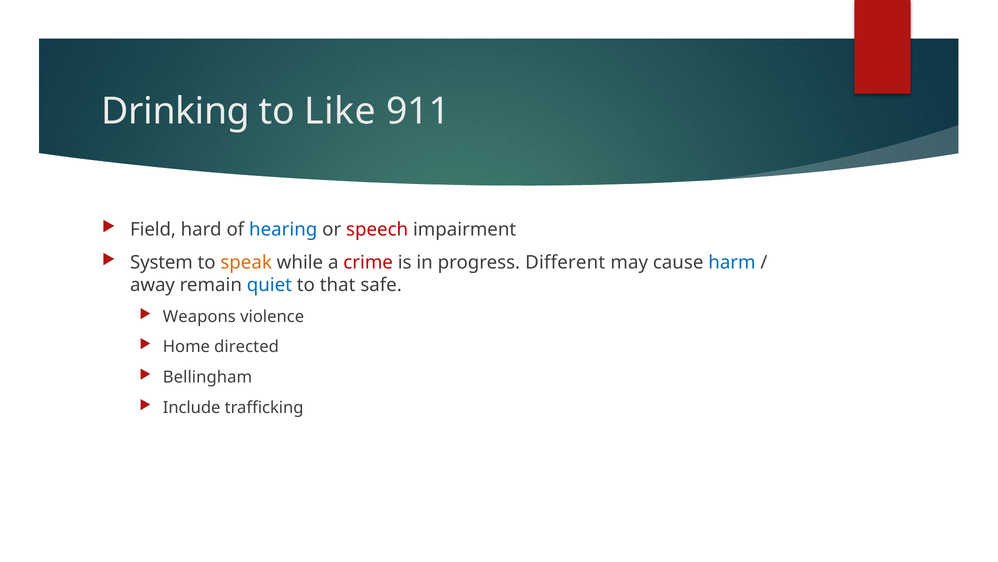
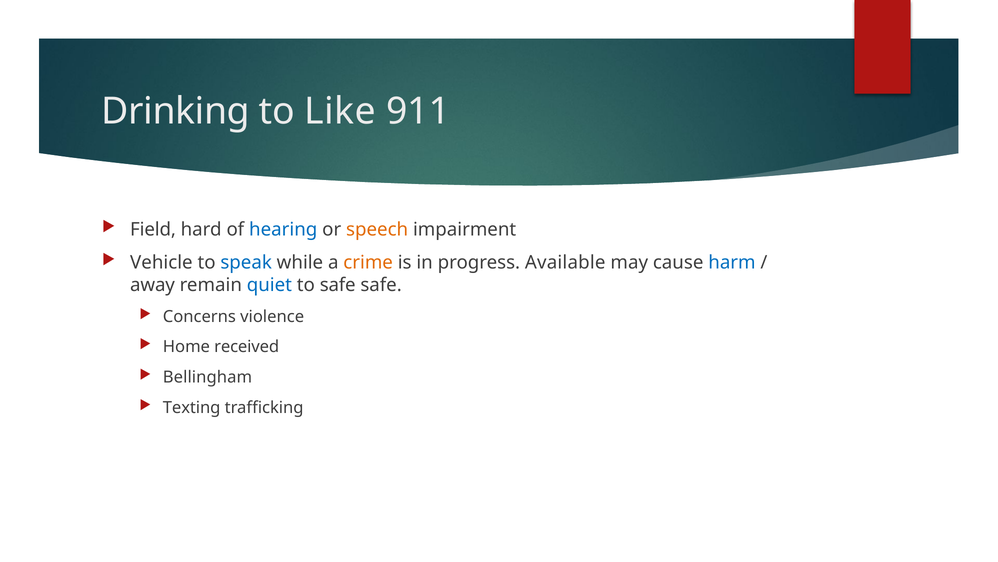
speech colour: red -> orange (377, 229)
System: System -> Vehicle (161, 262)
speak colour: orange -> blue (246, 262)
crime colour: red -> orange (368, 262)
Different: Different -> Available (565, 262)
to that: that -> safe (338, 285)
Weapons: Weapons -> Concerns (199, 316)
directed: directed -> received (247, 347)
Include: Include -> Texting (192, 407)
